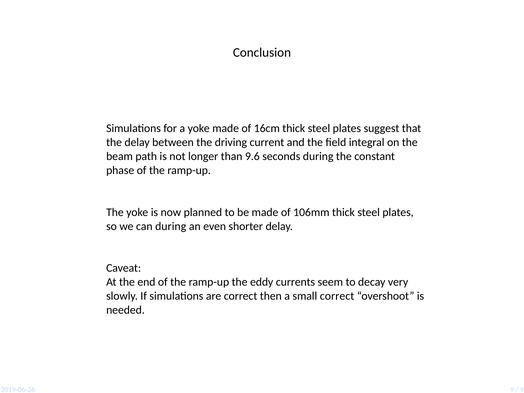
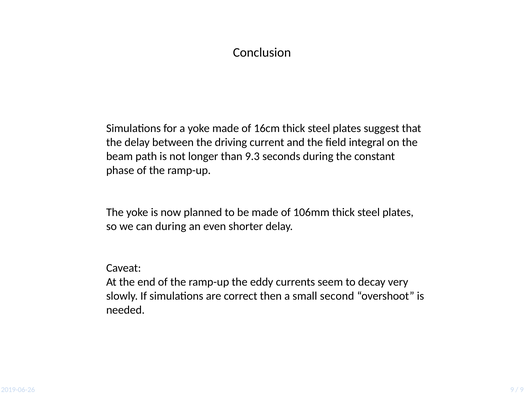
9.6: 9.6 -> 9.3 (252, 156)
small correct: correct -> second (337, 296)
